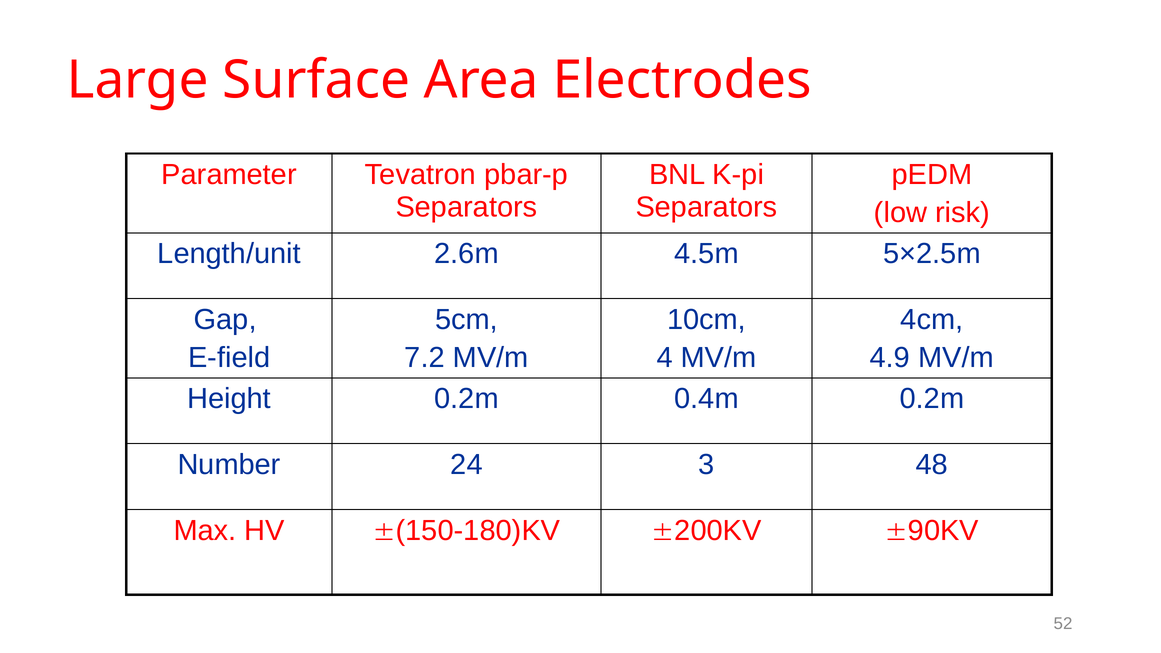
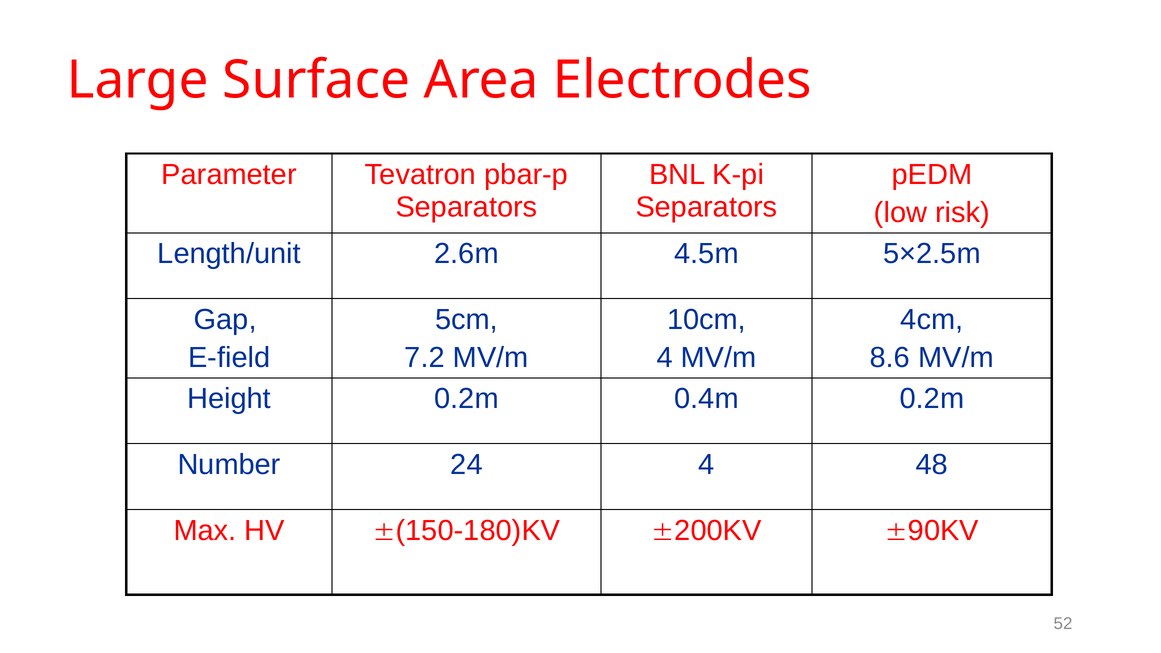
4.9: 4.9 -> 8.6 (890, 358)
24 3: 3 -> 4 (707, 465)
